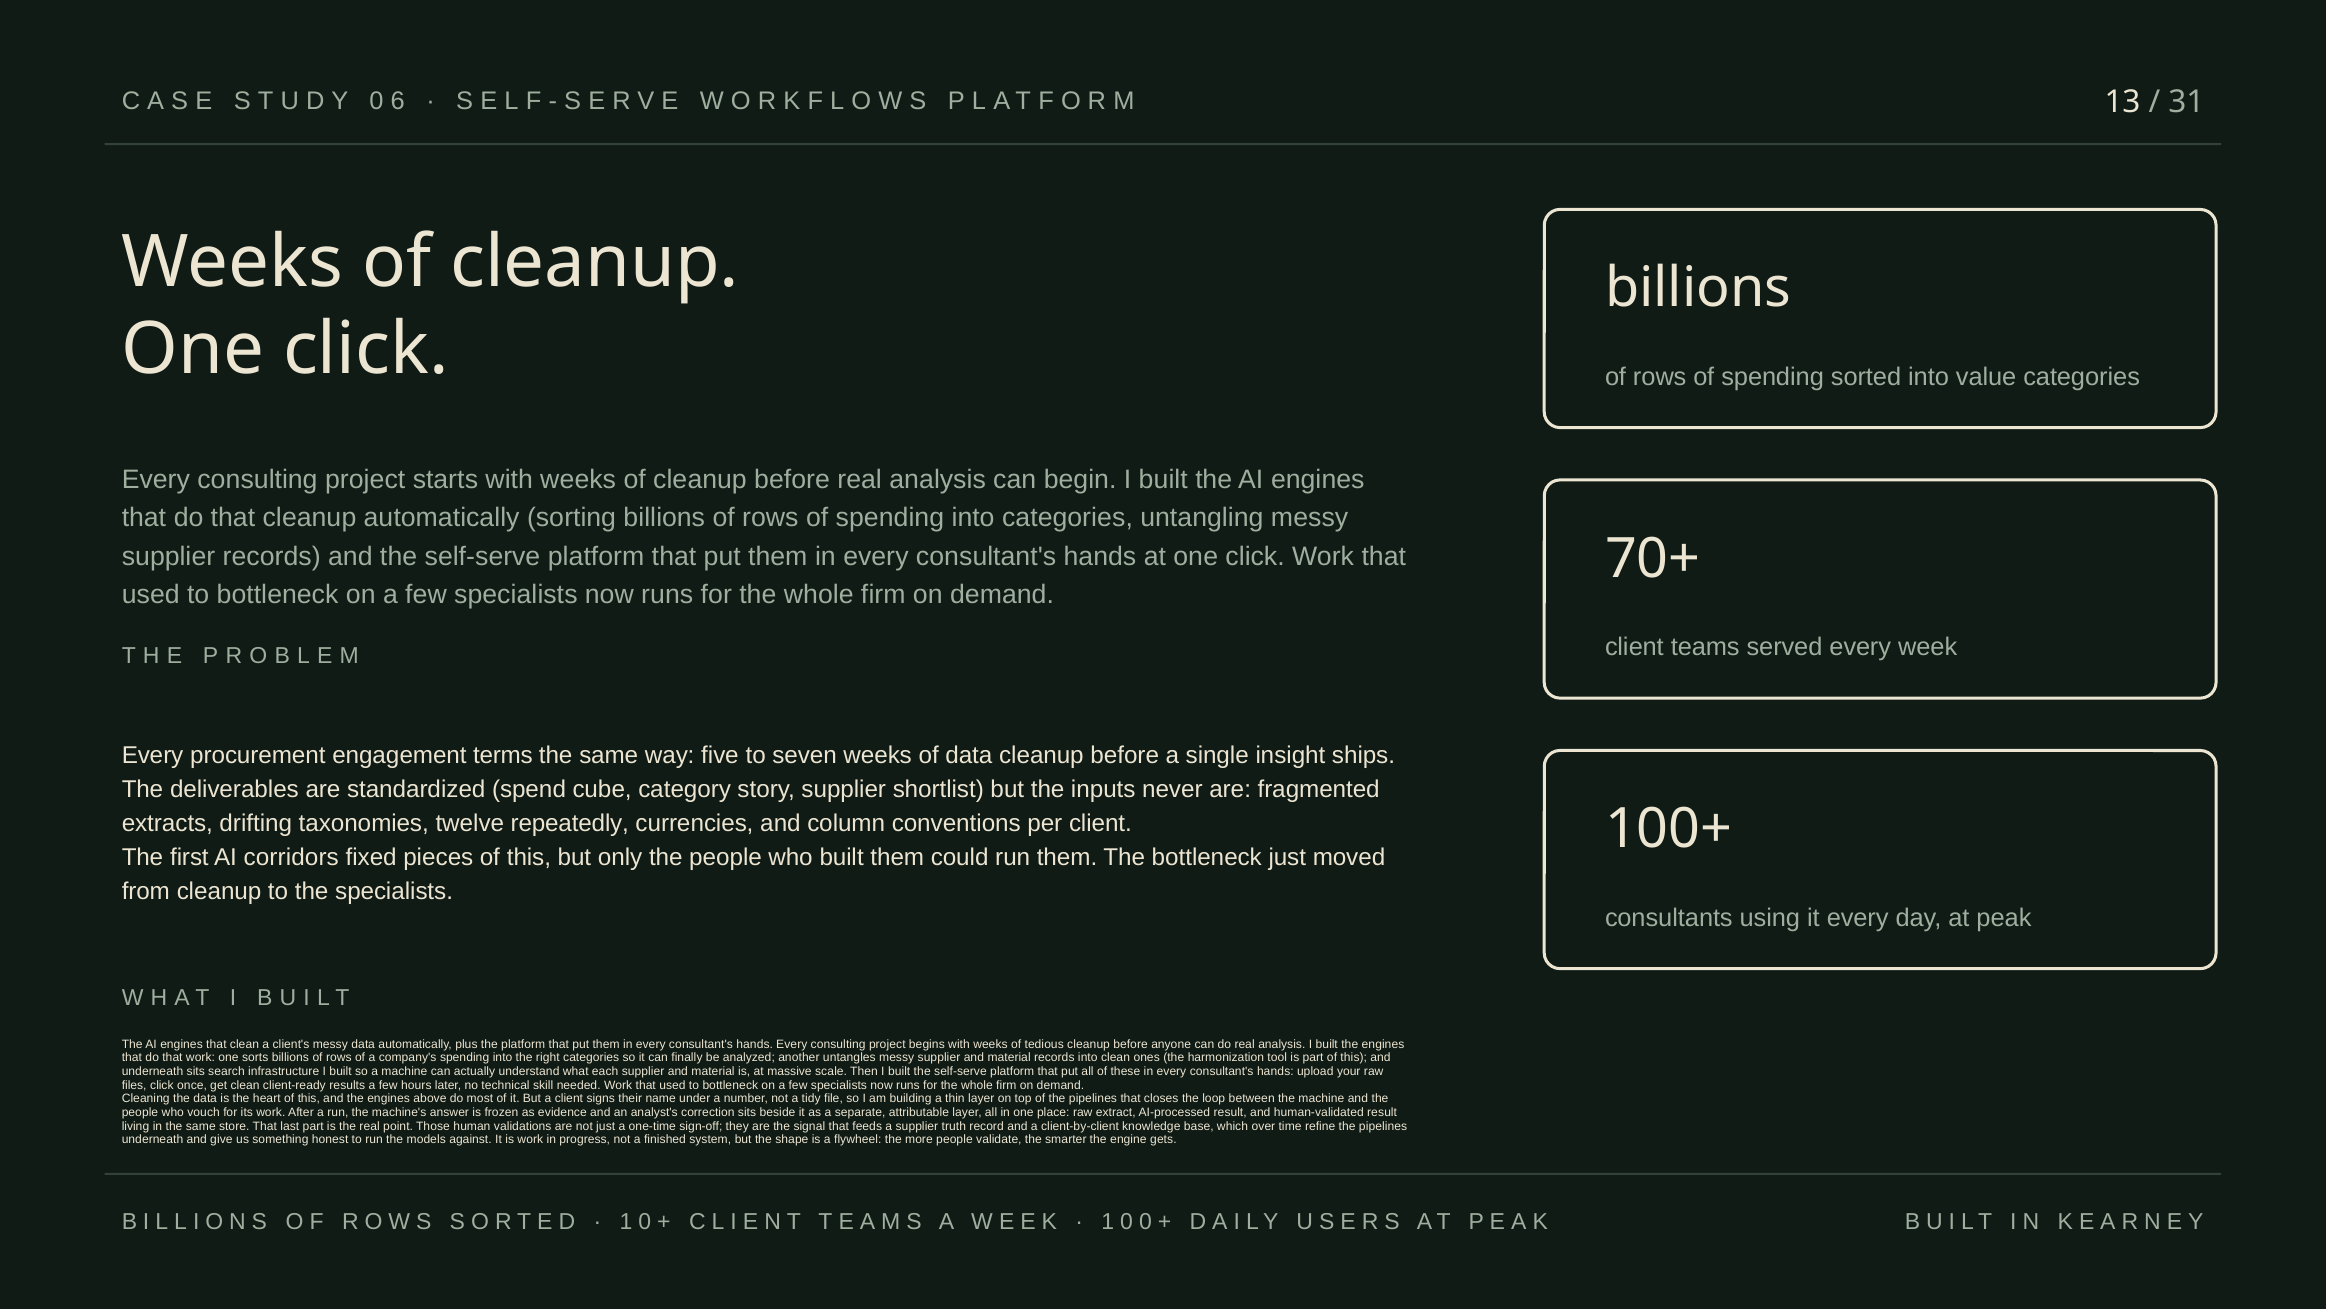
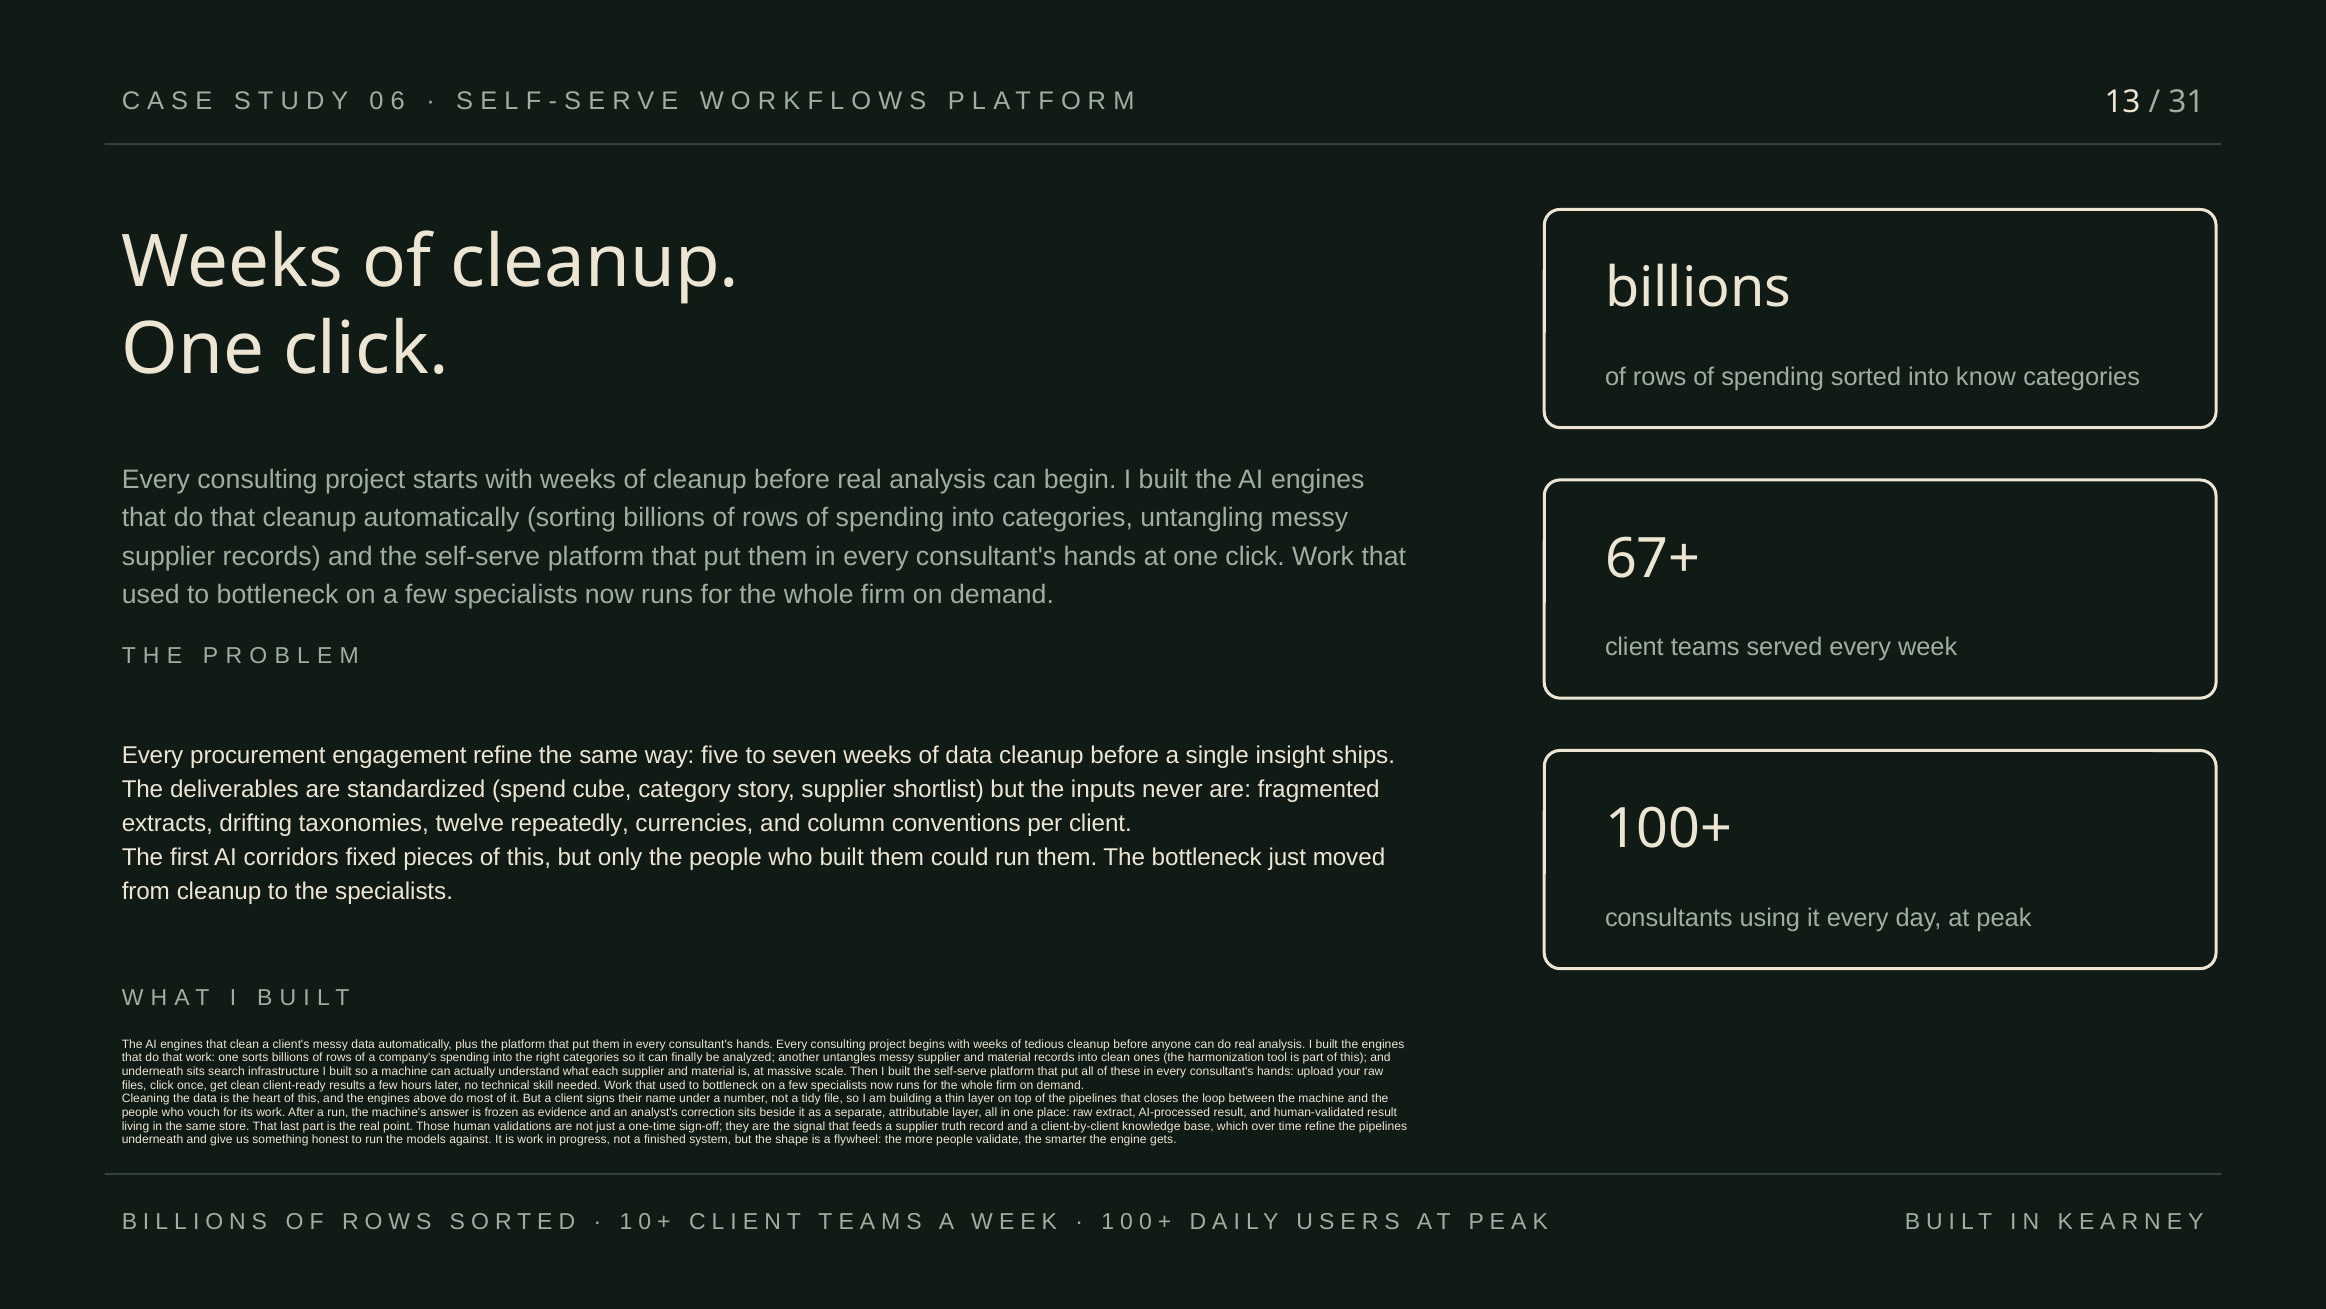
value: value -> know (1986, 377)
70+: 70+ -> 67+ (1653, 559)
engagement terms: terms -> refine (503, 755)
